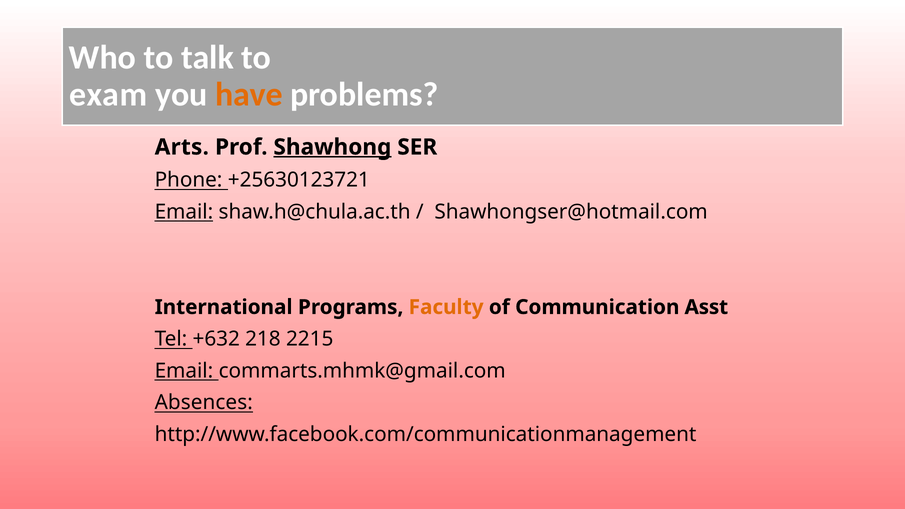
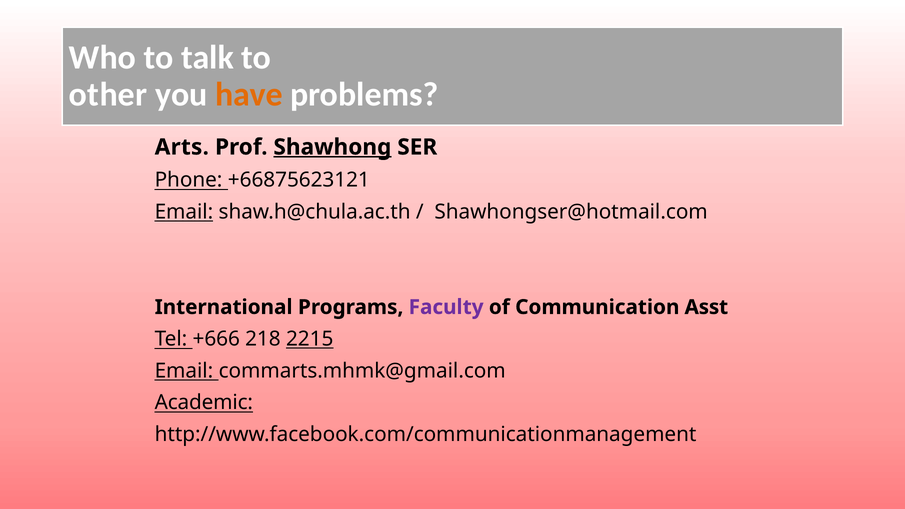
exam: exam -> other (108, 94)
+25630123721: +25630123721 -> +66875623121 (299, 180)
Faculty colour: orange -> purple (446, 307)
+632: +632 -> +666 (216, 339)
2215 underline: none -> present (310, 339)
Absences: Absences -> Academic (204, 403)
